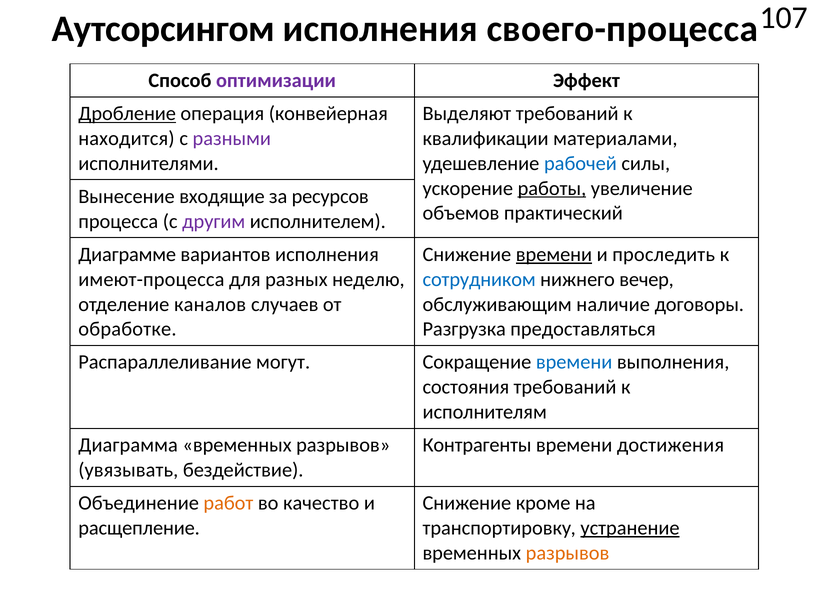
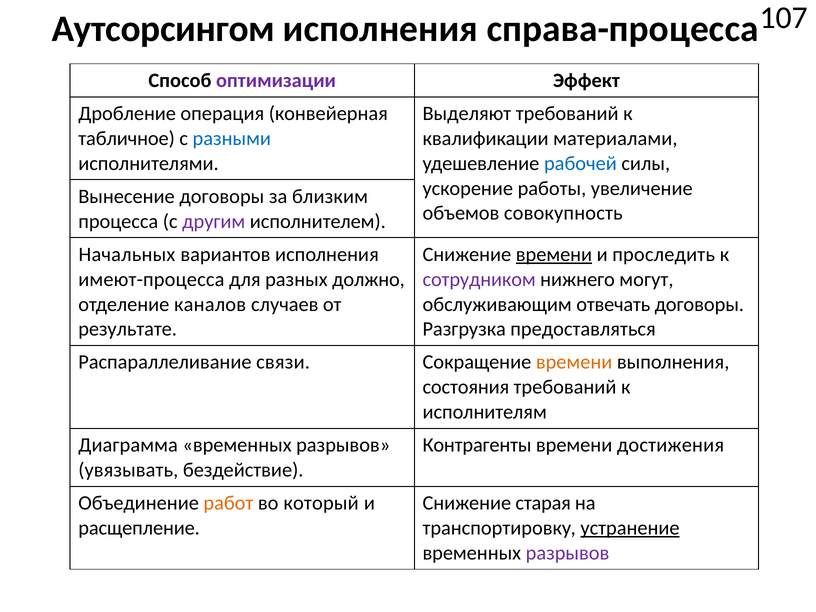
своего-процесса: своего-процесса -> справа-процесса (623, 29)
Дробление underline: present -> none (127, 114)
находится: находится -> табличное (127, 139)
разными colour: purple -> blue (232, 139)
работы underline: present -> none (552, 188)
Вынесение входящие: входящие -> договоры (222, 196)
ресурсов: ресурсов -> близким (330, 196)
практический: практический -> совокупность (563, 213)
Диаграмме: Диаграмме -> Начальных (127, 254)
неделю: неделю -> должно (368, 279)
сотрудником colour: blue -> purple (479, 279)
вечер: вечер -> могут (646, 279)
наличие: наличие -> отвечать (613, 304)
обработке: обработке -> результате (128, 329)
могут: могут -> связи (283, 362)
времени colour: blue -> orange (574, 362)
качество: качество -> который (321, 503)
кроме: кроме -> старая (543, 503)
разрывов colour: orange -> purple (568, 553)
